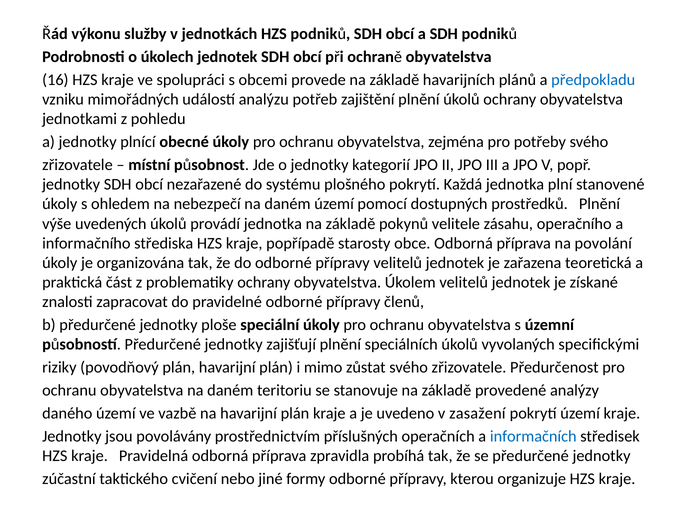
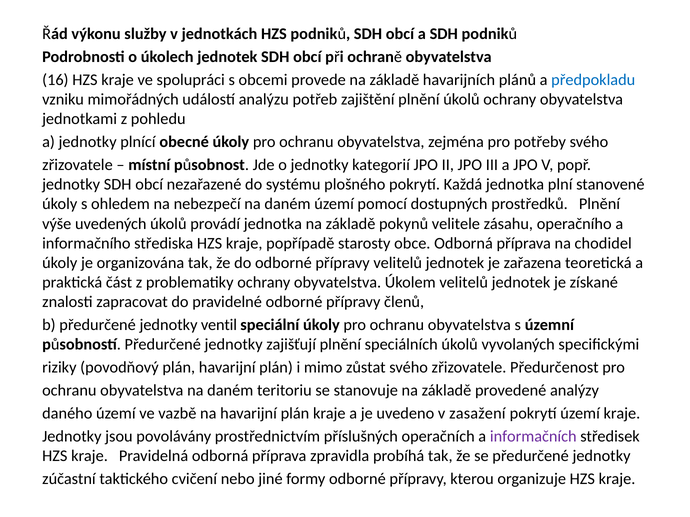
povolání: povolání -> chodidel (603, 243)
ploše: ploše -> ventil (219, 325)
informačních colour: blue -> purple (533, 437)
